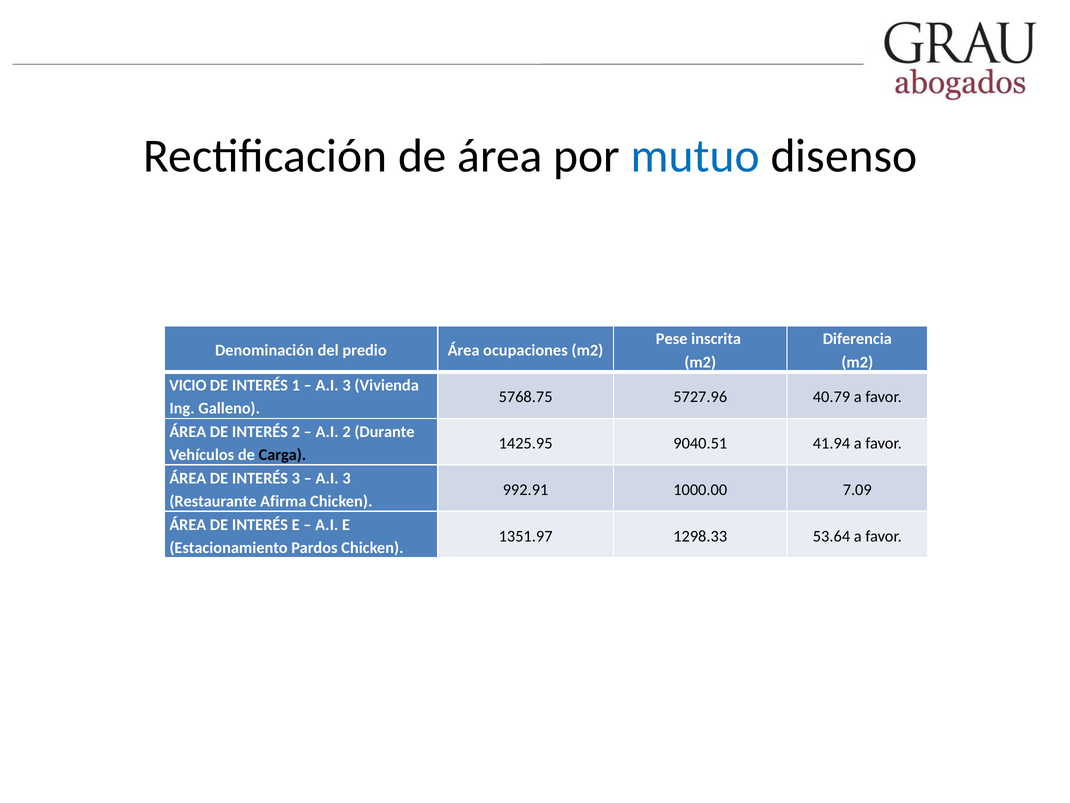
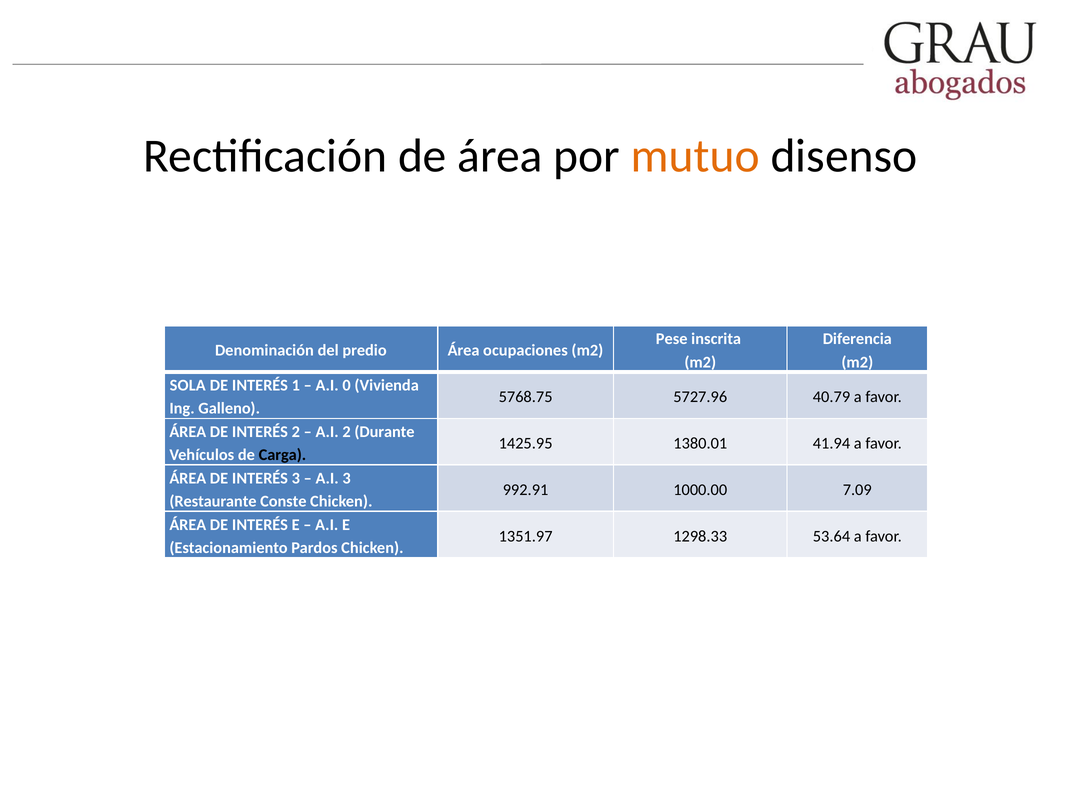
mutuo colour: blue -> orange (695, 156)
VICIO: VICIO -> SOLA (188, 385)
3: 3 -> 0 (347, 385)
9040.51: 9040.51 -> 1380.01 (700, 443)
Afirma: Afirma -> Conste (283, 501)
